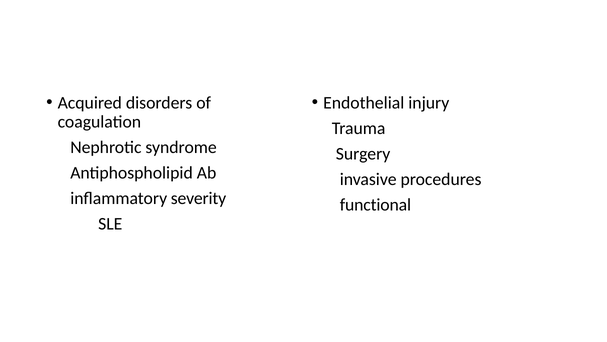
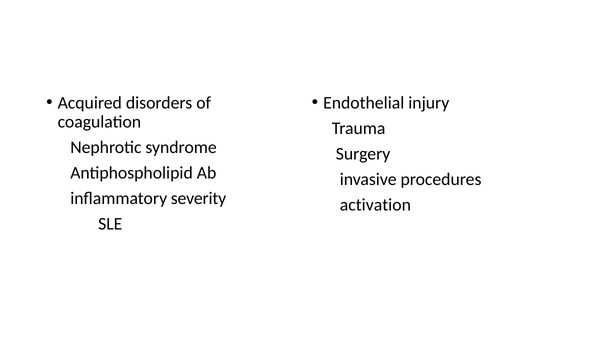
functional: functional -> activation (375, 204)
